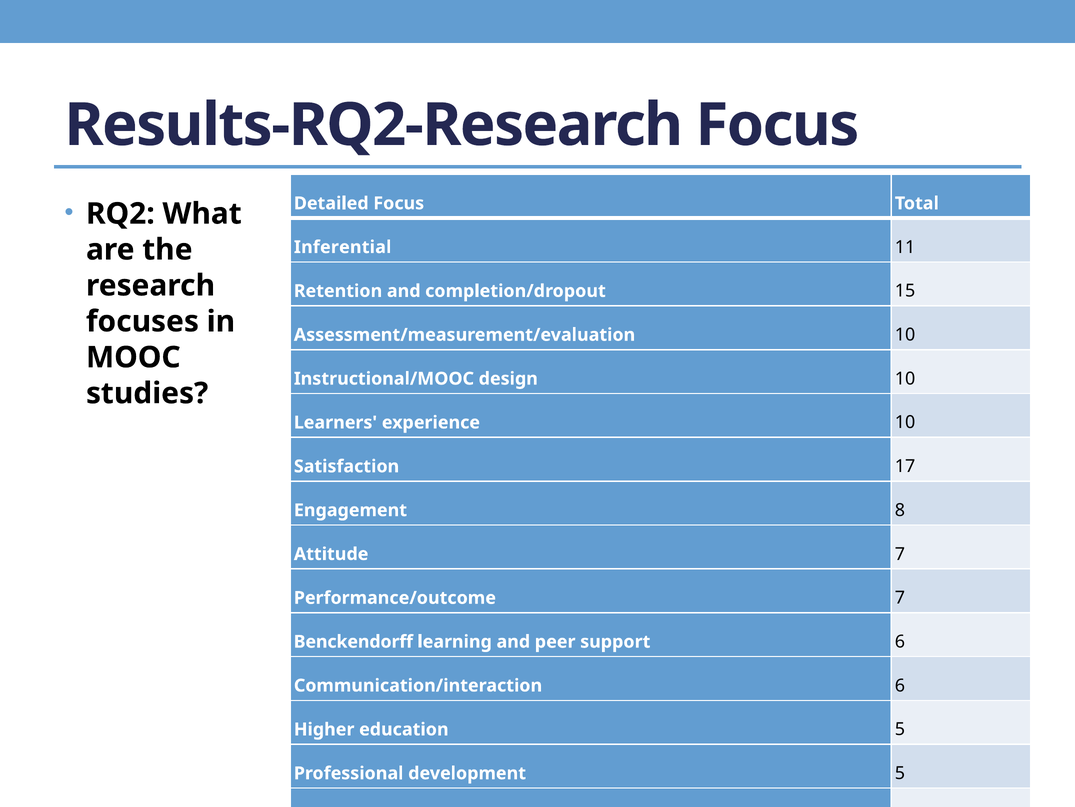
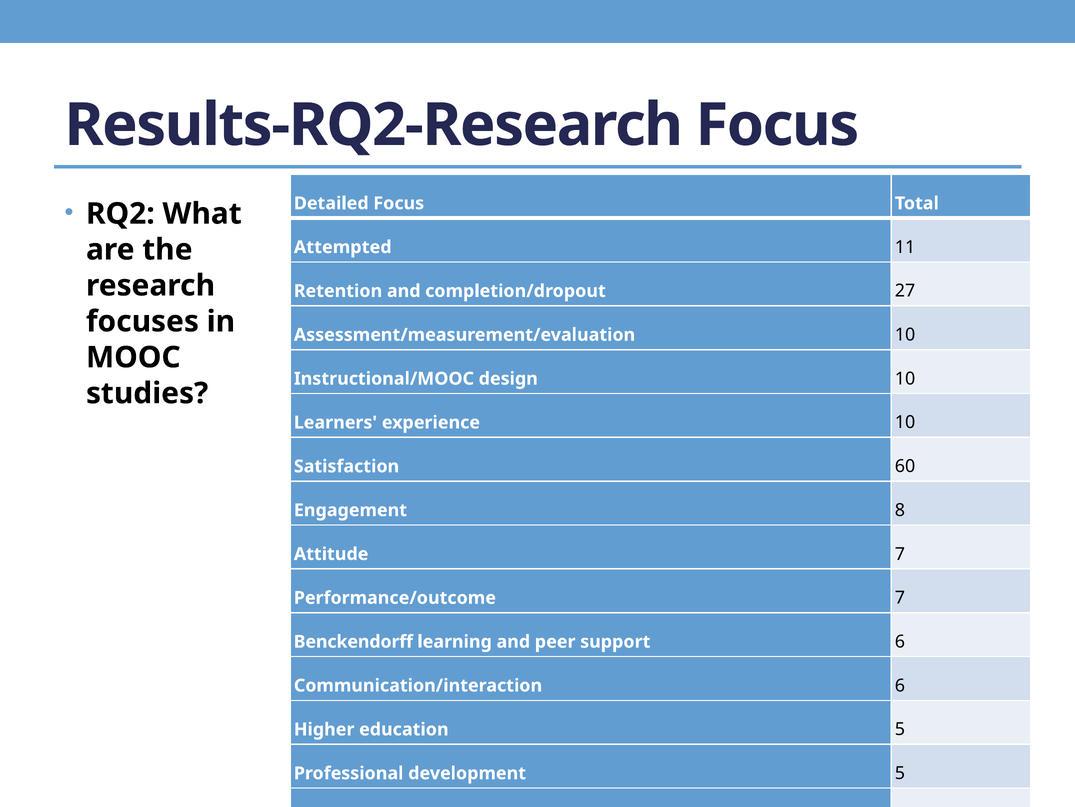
Inferential: Inferential -> Attempted (343, 247)
15: 15 -> 27 (905, 291)
17: 17 -> 60 (905, 466)
